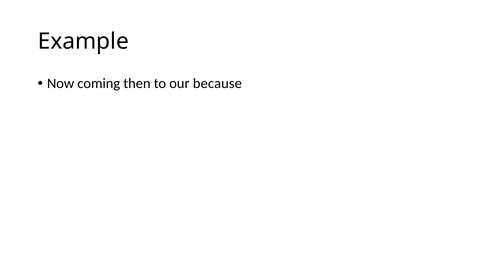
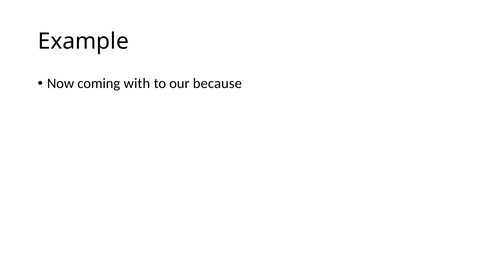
then: then -> with (137, 84)
